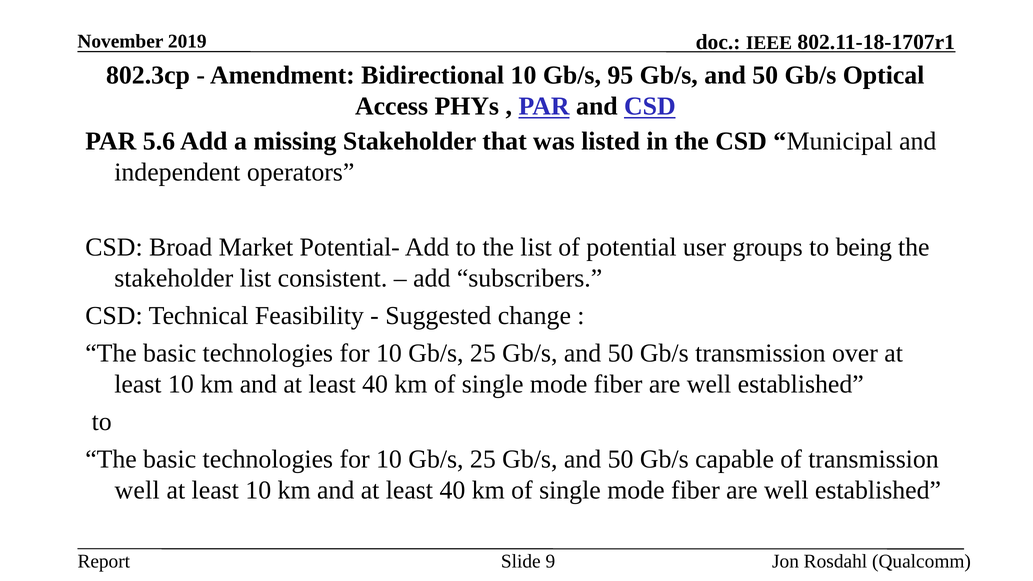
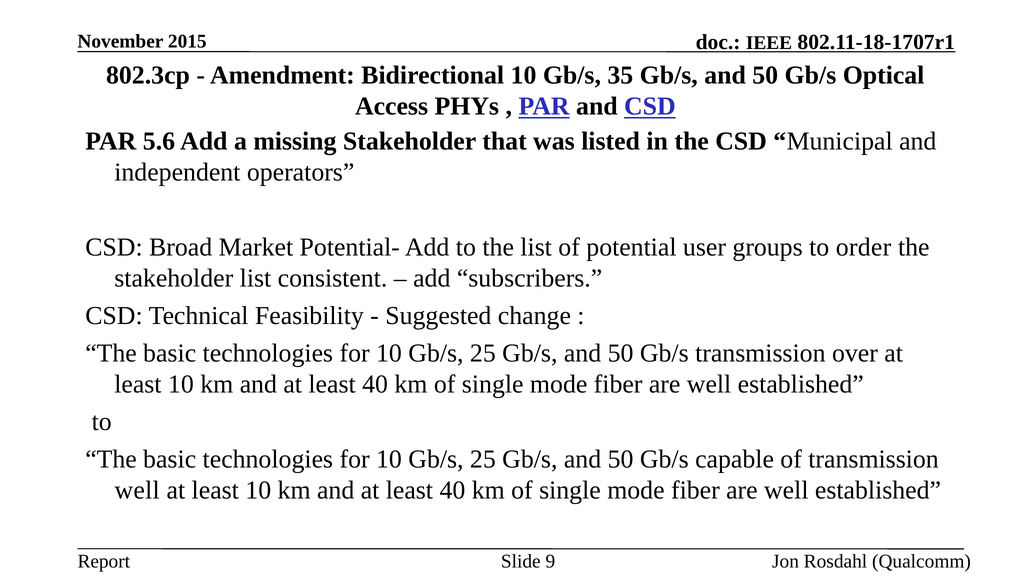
2019: 2019 -> 2015 (187, 41)
95: 95 -> 35 (620, 75)
being: being -> order (864, 247)
